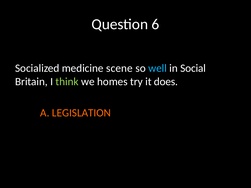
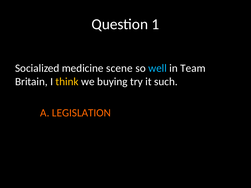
6: 6 -> 1 (155, 24)
Social: Social -> Team (193, 68)
think colour: light green -> yellow (67, 82)
homes: homes -> buying (112, 82)
does: does -> such (166, 82)
